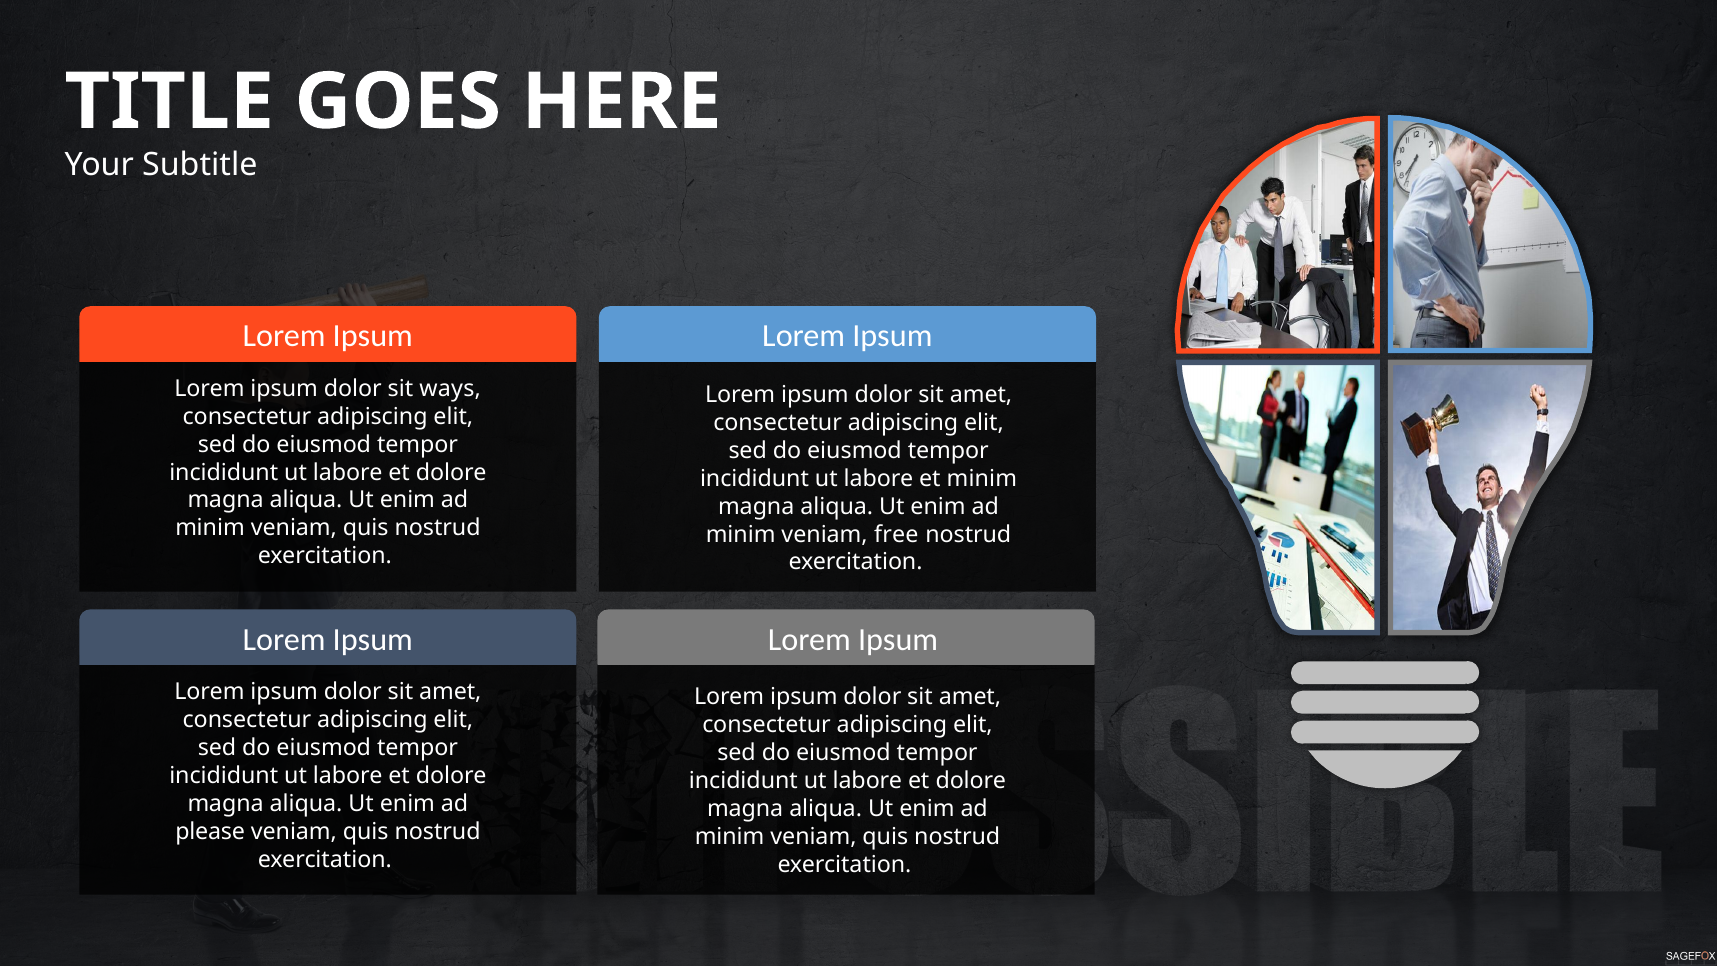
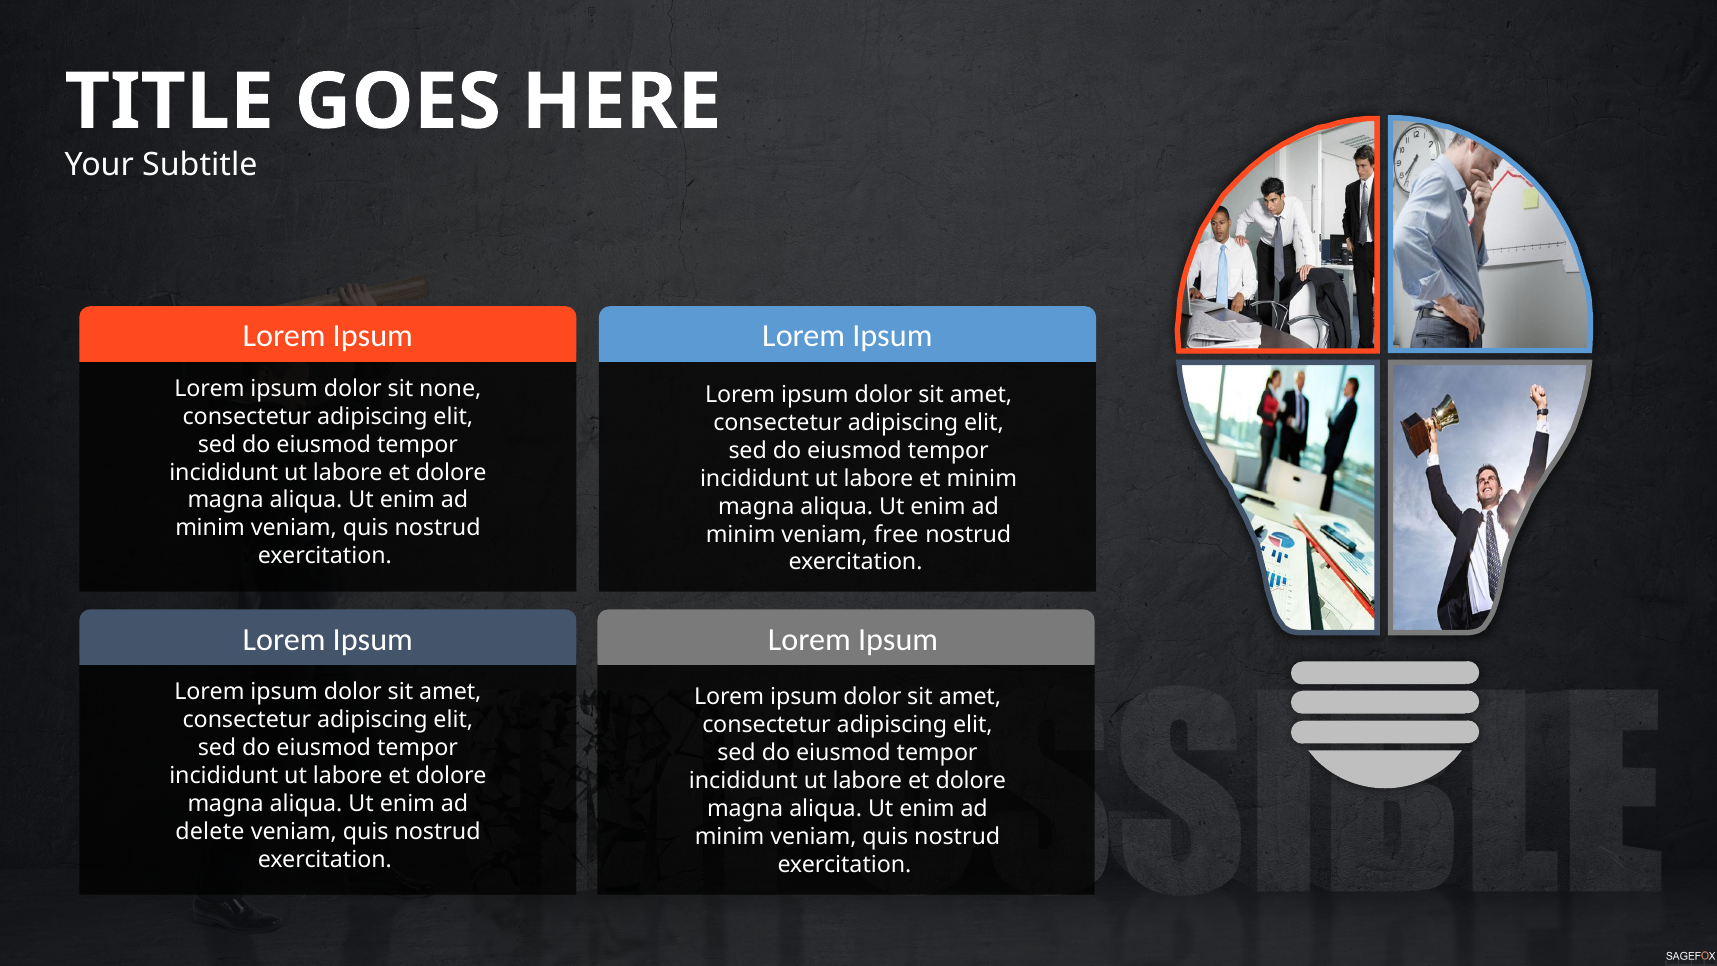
ways: ways -> none (450, 388)
please: please -> delete (210, 831)
